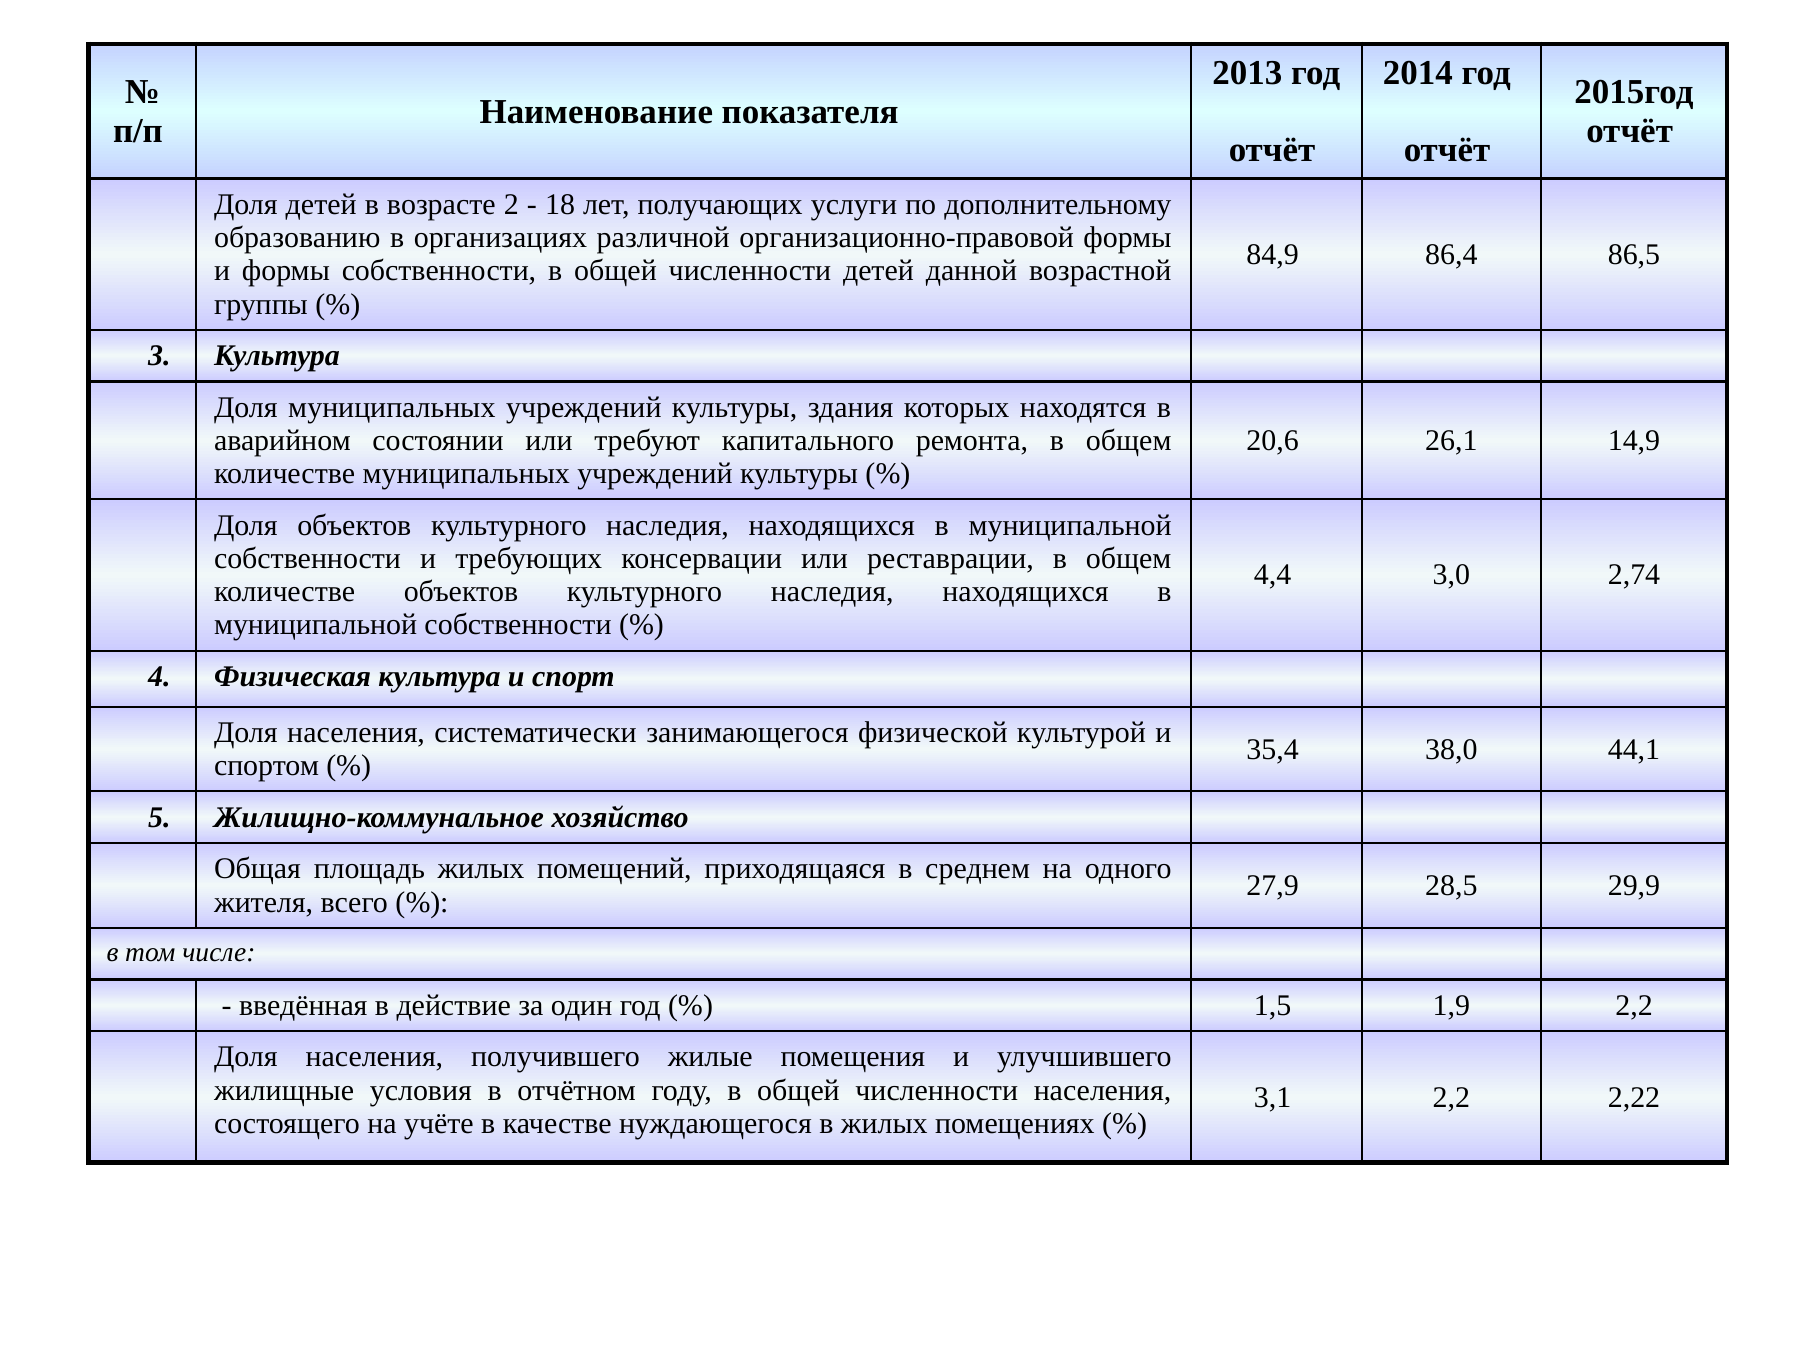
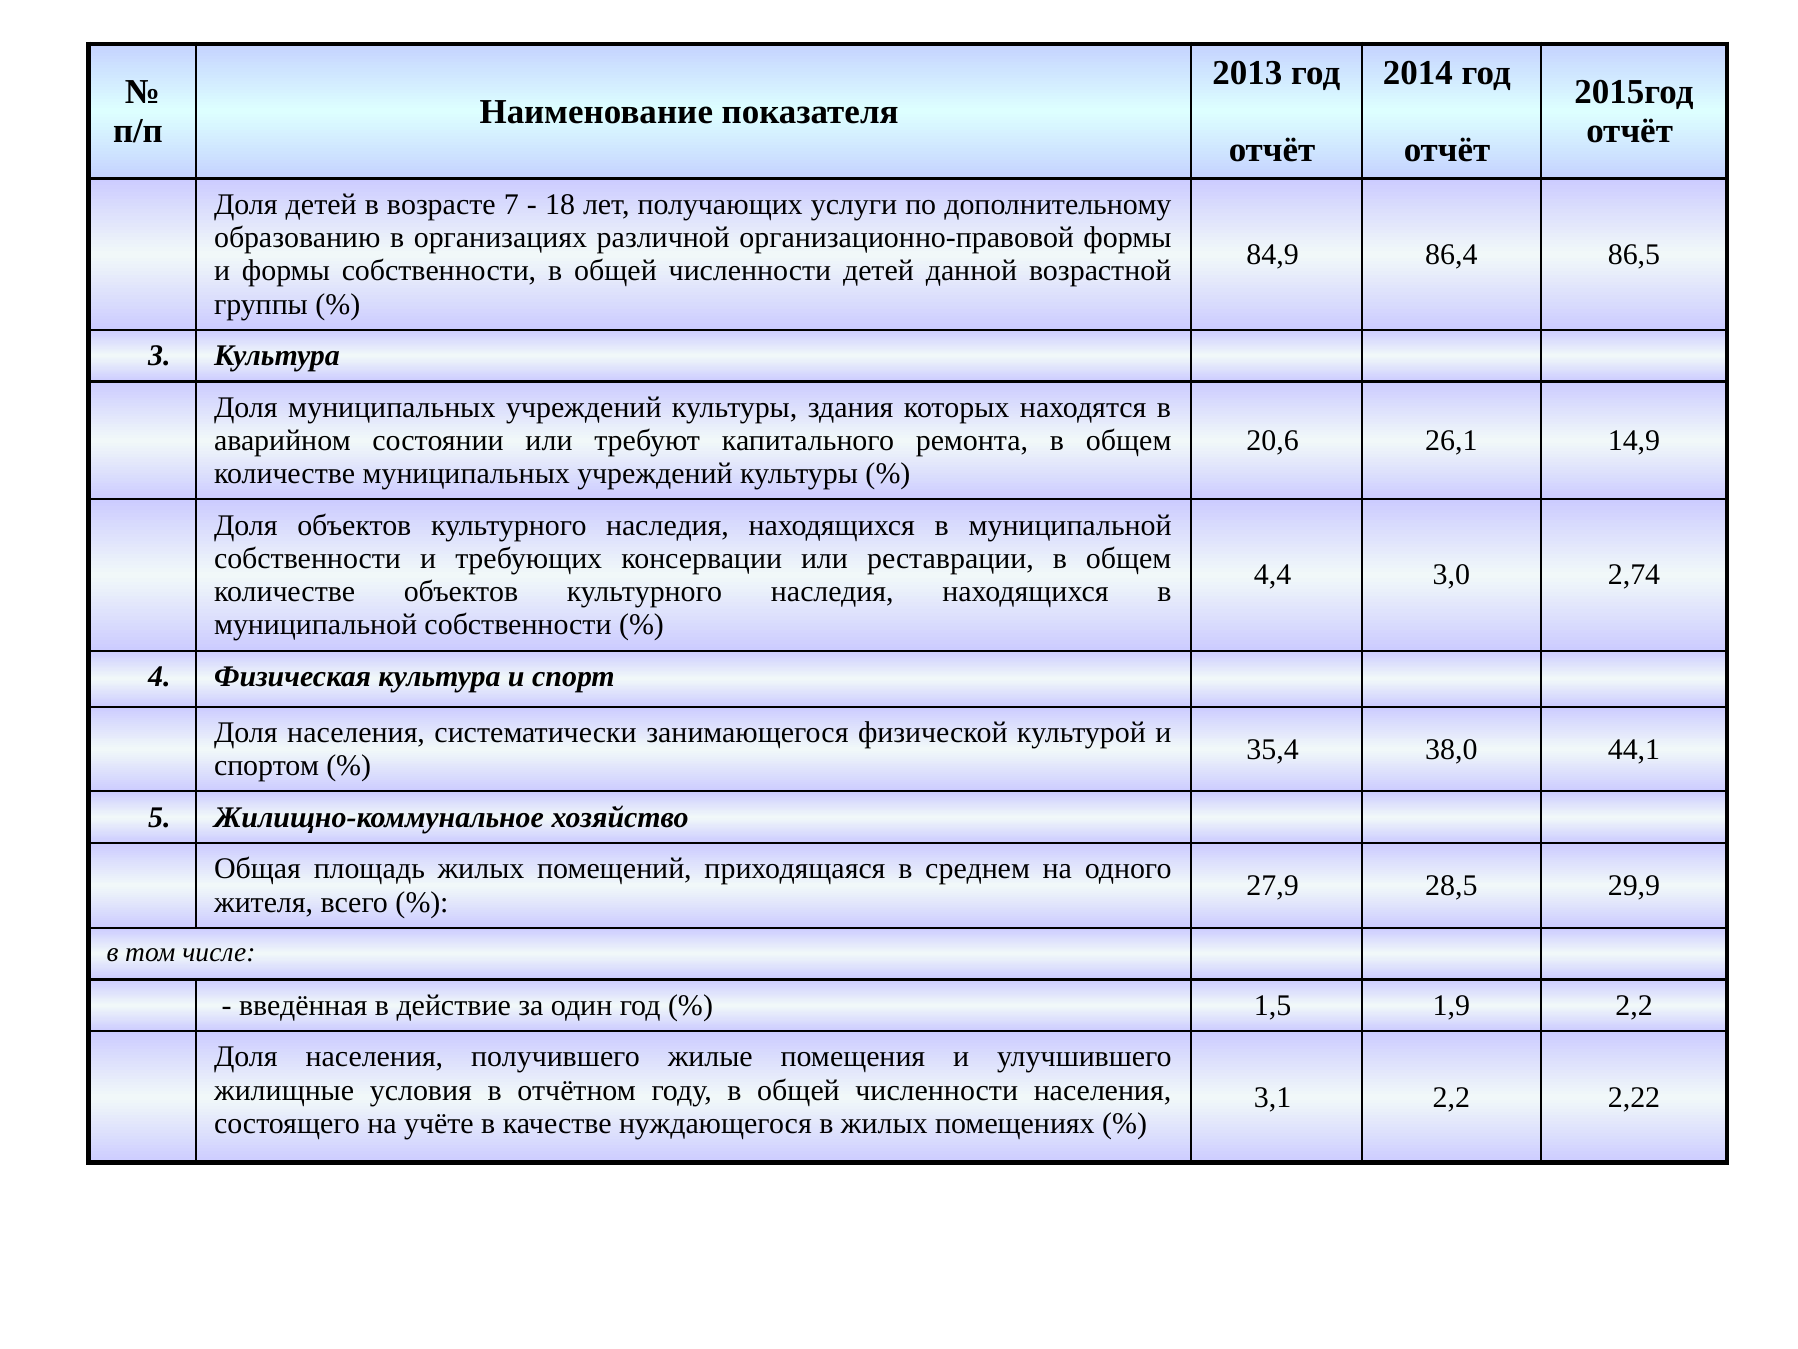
2: 2 -> 7 (511, 204)
